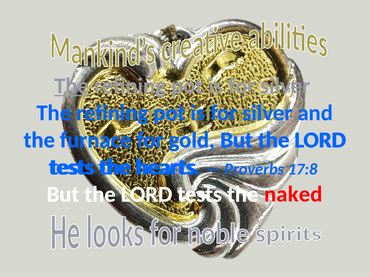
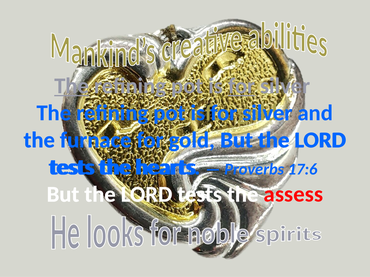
for underline: none -> present (242, 86)
17:8: 17:8 -> 17:6 (303, 169)
naked: naked -> assess (293, 195)
